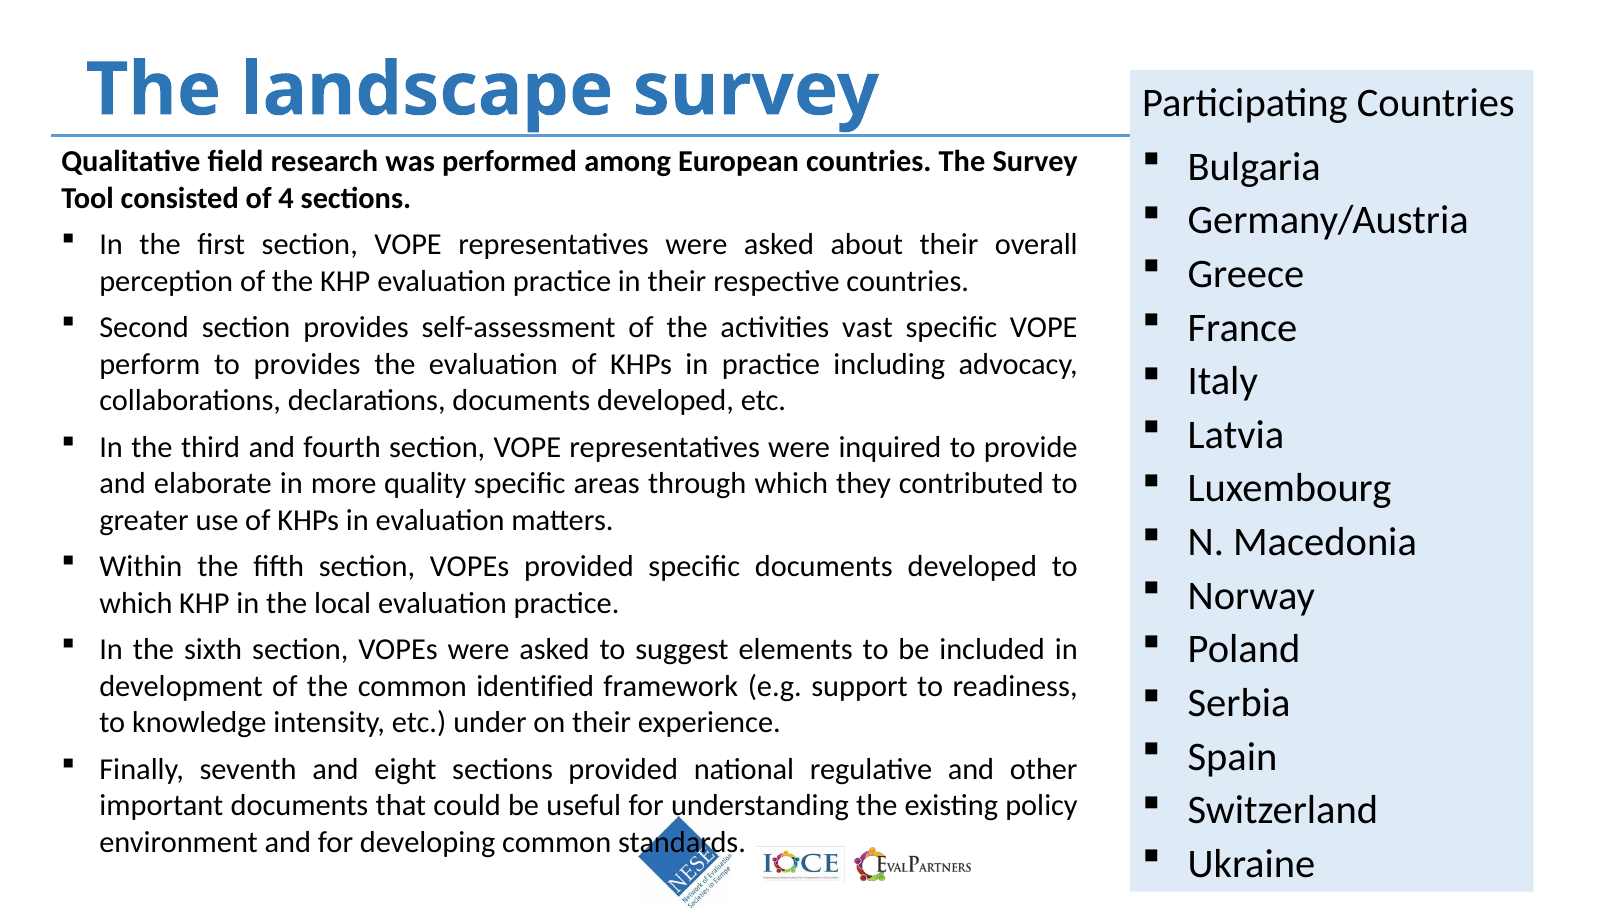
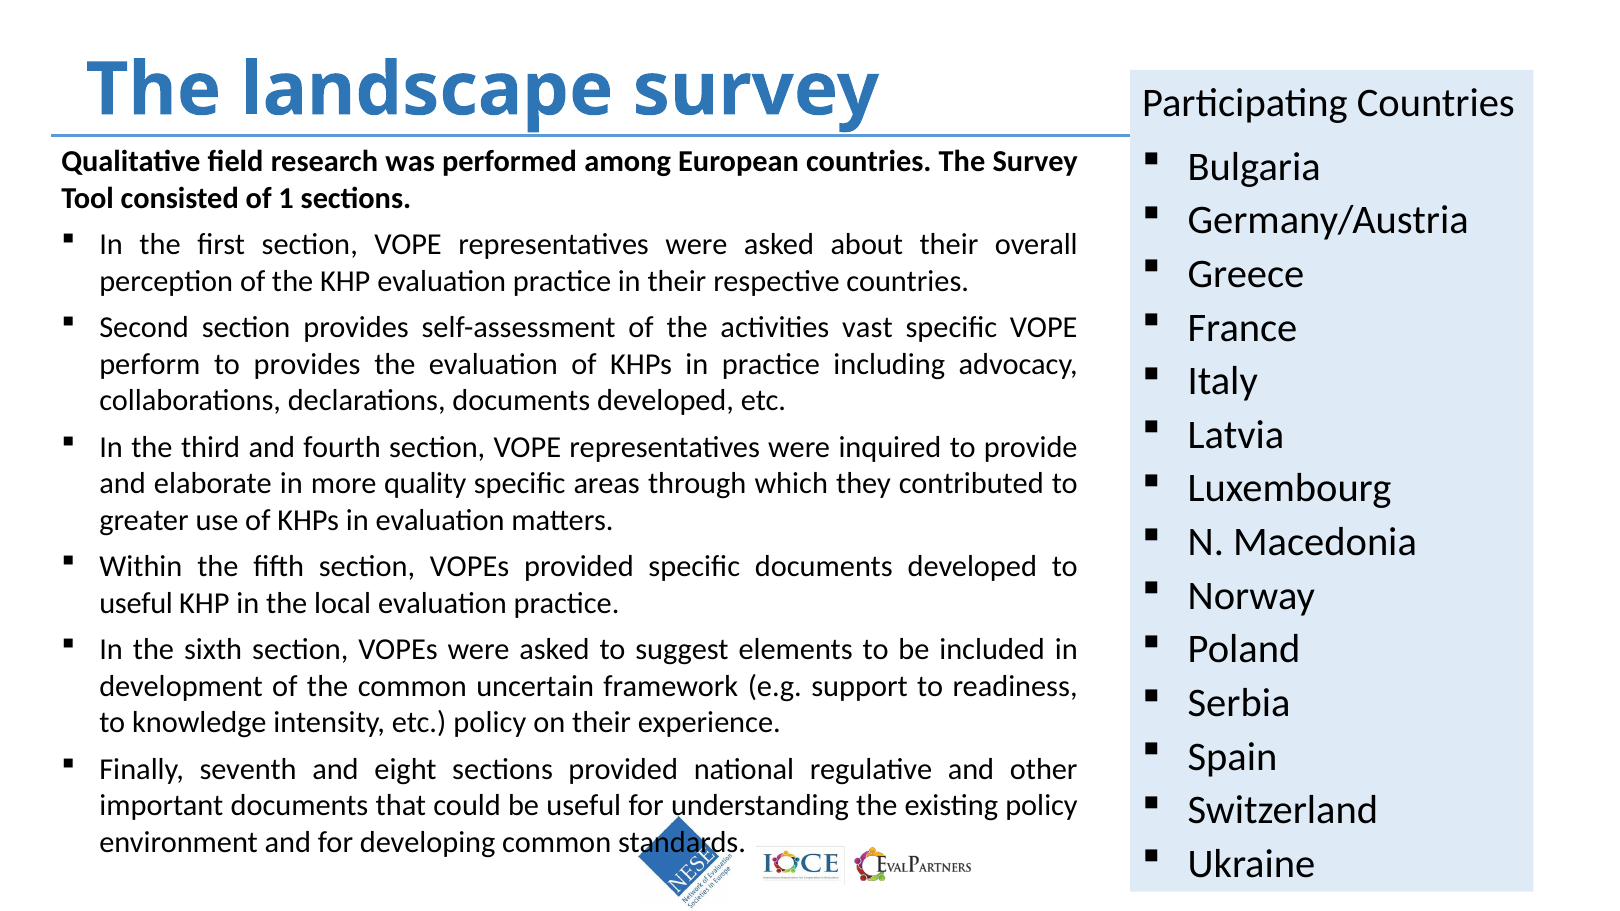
4: 4 -> 1 (286, 198)
which: which -> useful (136, 603)
identified: identified -> uncertain (535, 686)
etc under: under -> policy (490, 723)
